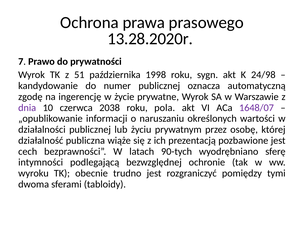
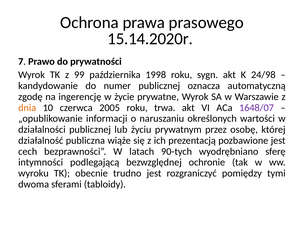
13.28.2020r: 13.28.2020r -> 15.14.2020r (150, 39)
51: 51 -> 99 (79, 75)
dnia colour: purple -> orange (27, 108)
2038: 2038 -> 2005 (110, 108)
pola: pola -> trwa (165, 108)
